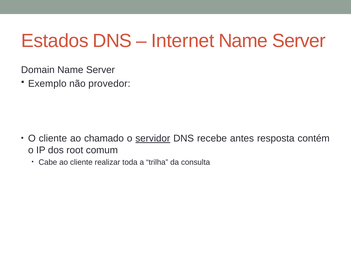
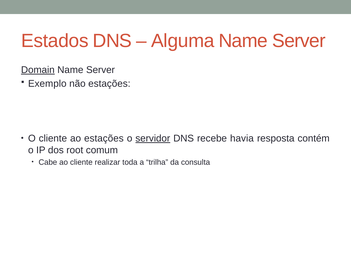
Internet: Internet -> Alguma (183, 41)
Domain underline: none -> present (38, 70)
não provedor: provedor -> estações (109, 83)
ao chamado: chamado -> estações (104, 138)
antes: antes -> havia (242, 138)
